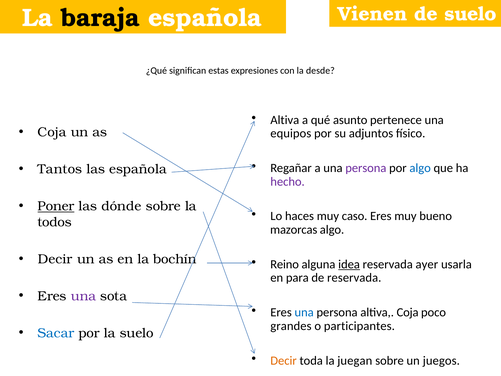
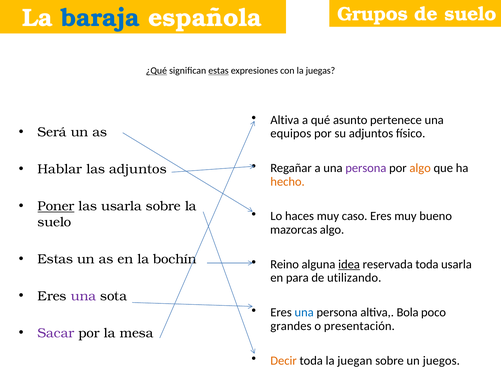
baraja colour: black -> blue (100, 18)
Vienen: Vienen -> Grupos (373, 14)
¿Qué underline: none -> present (156, 71)
estas underline: none -> present (219, 71)
desde: desde -> juegas (320, 71)
Coja: Coja -> Será (52, 132)
algo colour: blue -> orange (420, 168)
Tantos: Tantos -> Hablar (60, 169)
las española: española -> adjuntos (138, 169)
hecho colour: purple -> orange (288, 181)
las dónde: dónde -> usarla (121, 206)
todos: todos -> suelo (54, 222)
Decir: Decir -> Estas (55, 259)
reservada ayer: ayer -> toda (427, 264)
de reservada: reservada -> utilizando (354, 278)
altiva Coja: Coja -> Bola (408, 312)
participantes: participantes -> presentación (359, 326)
Sacar colour: blue -> purple (56, 333)
la suelo: suelo -> mesa (137, 333)
